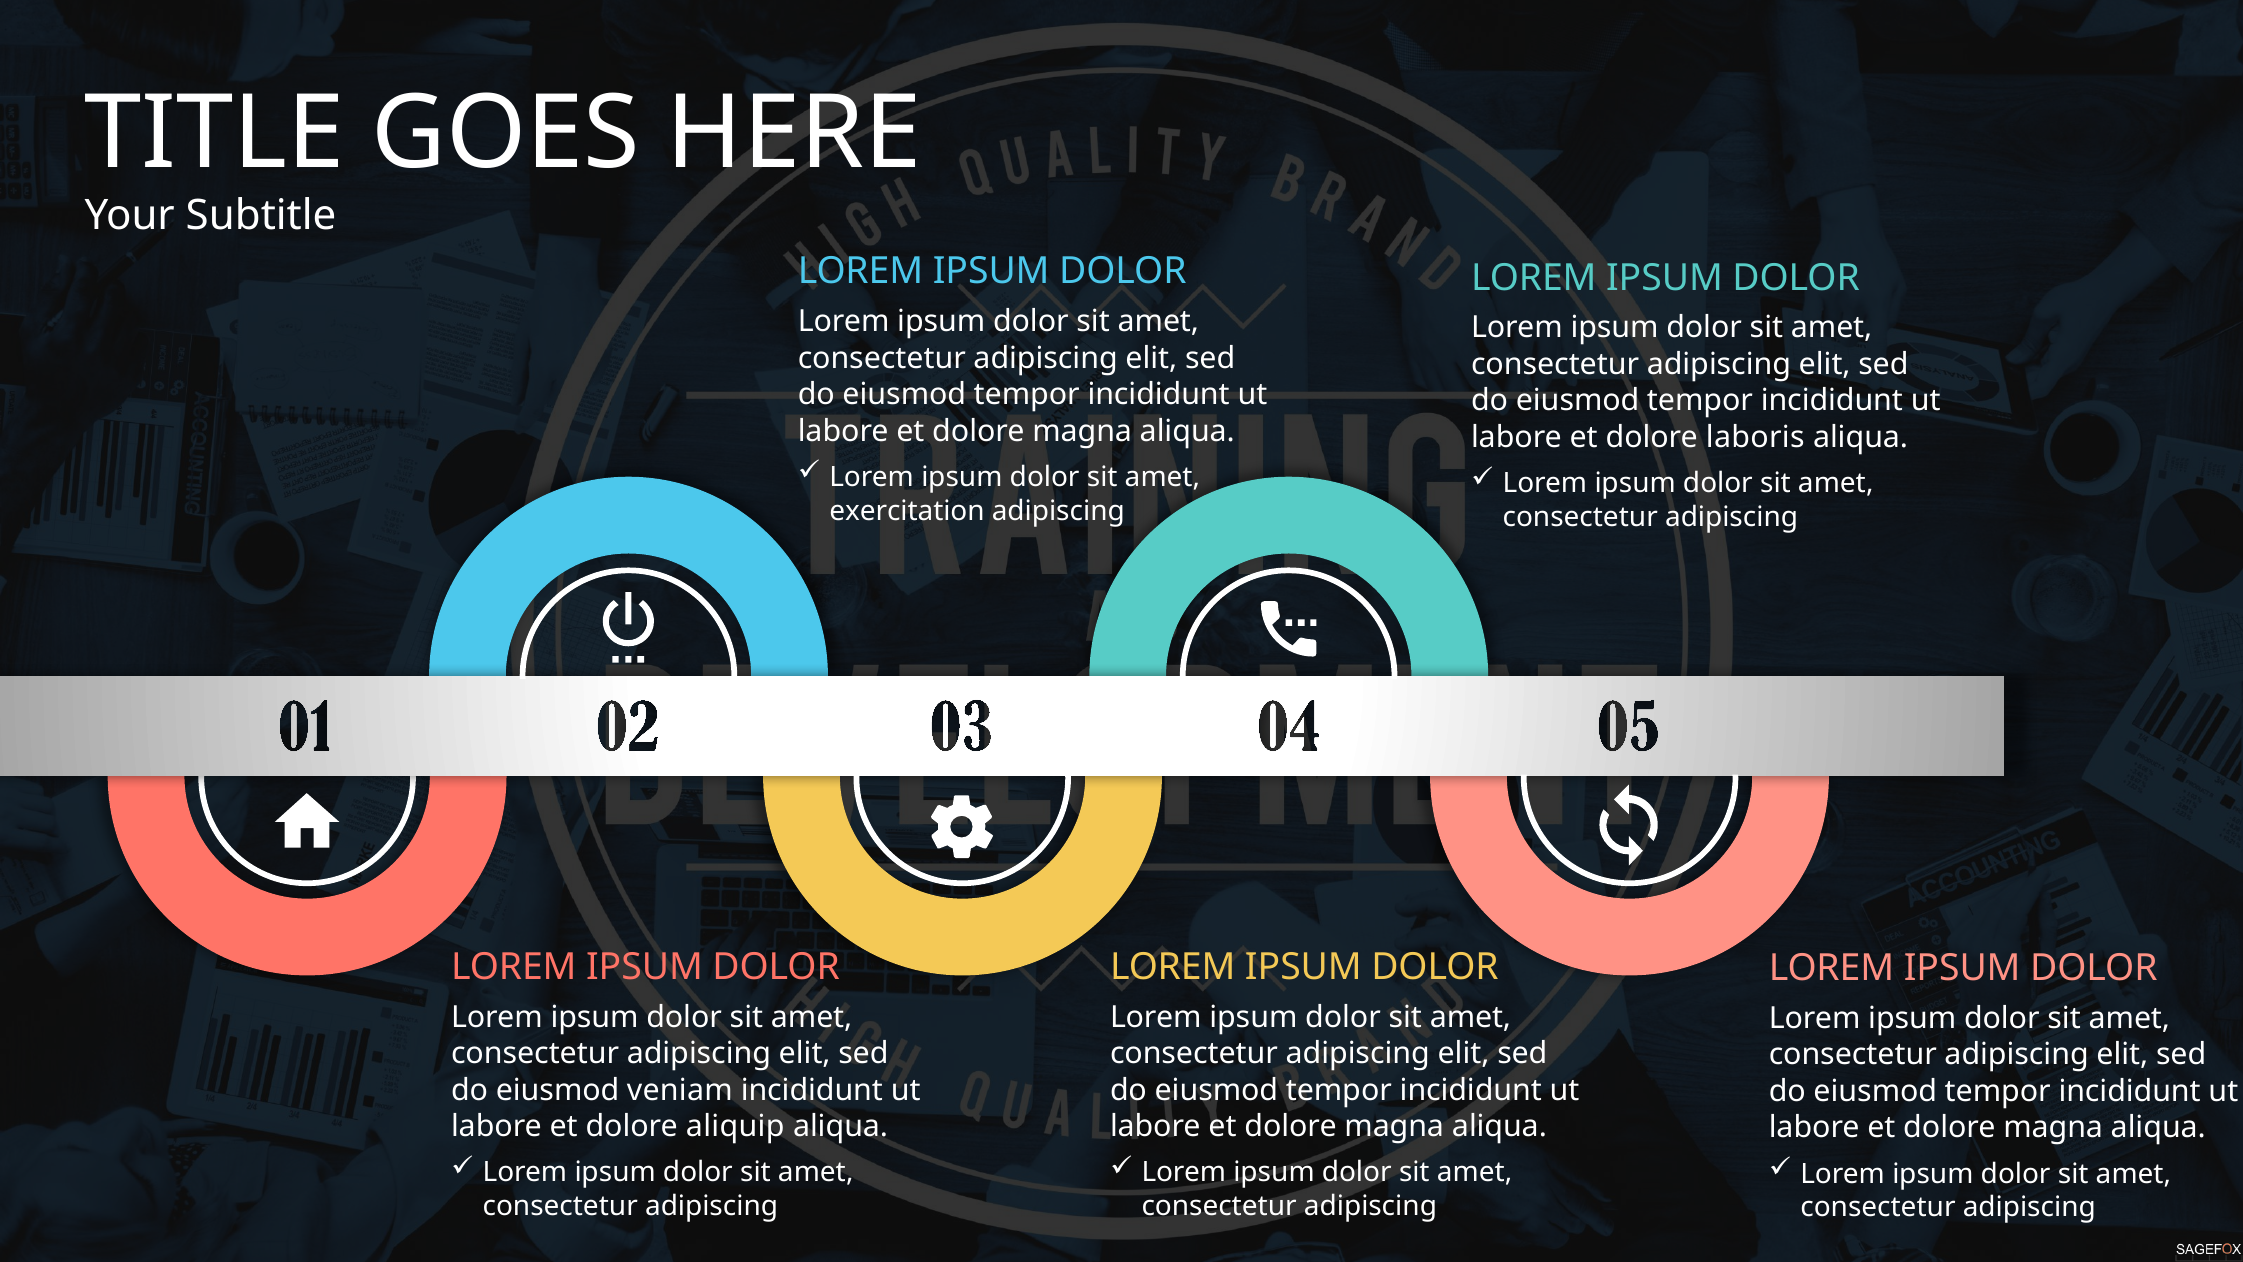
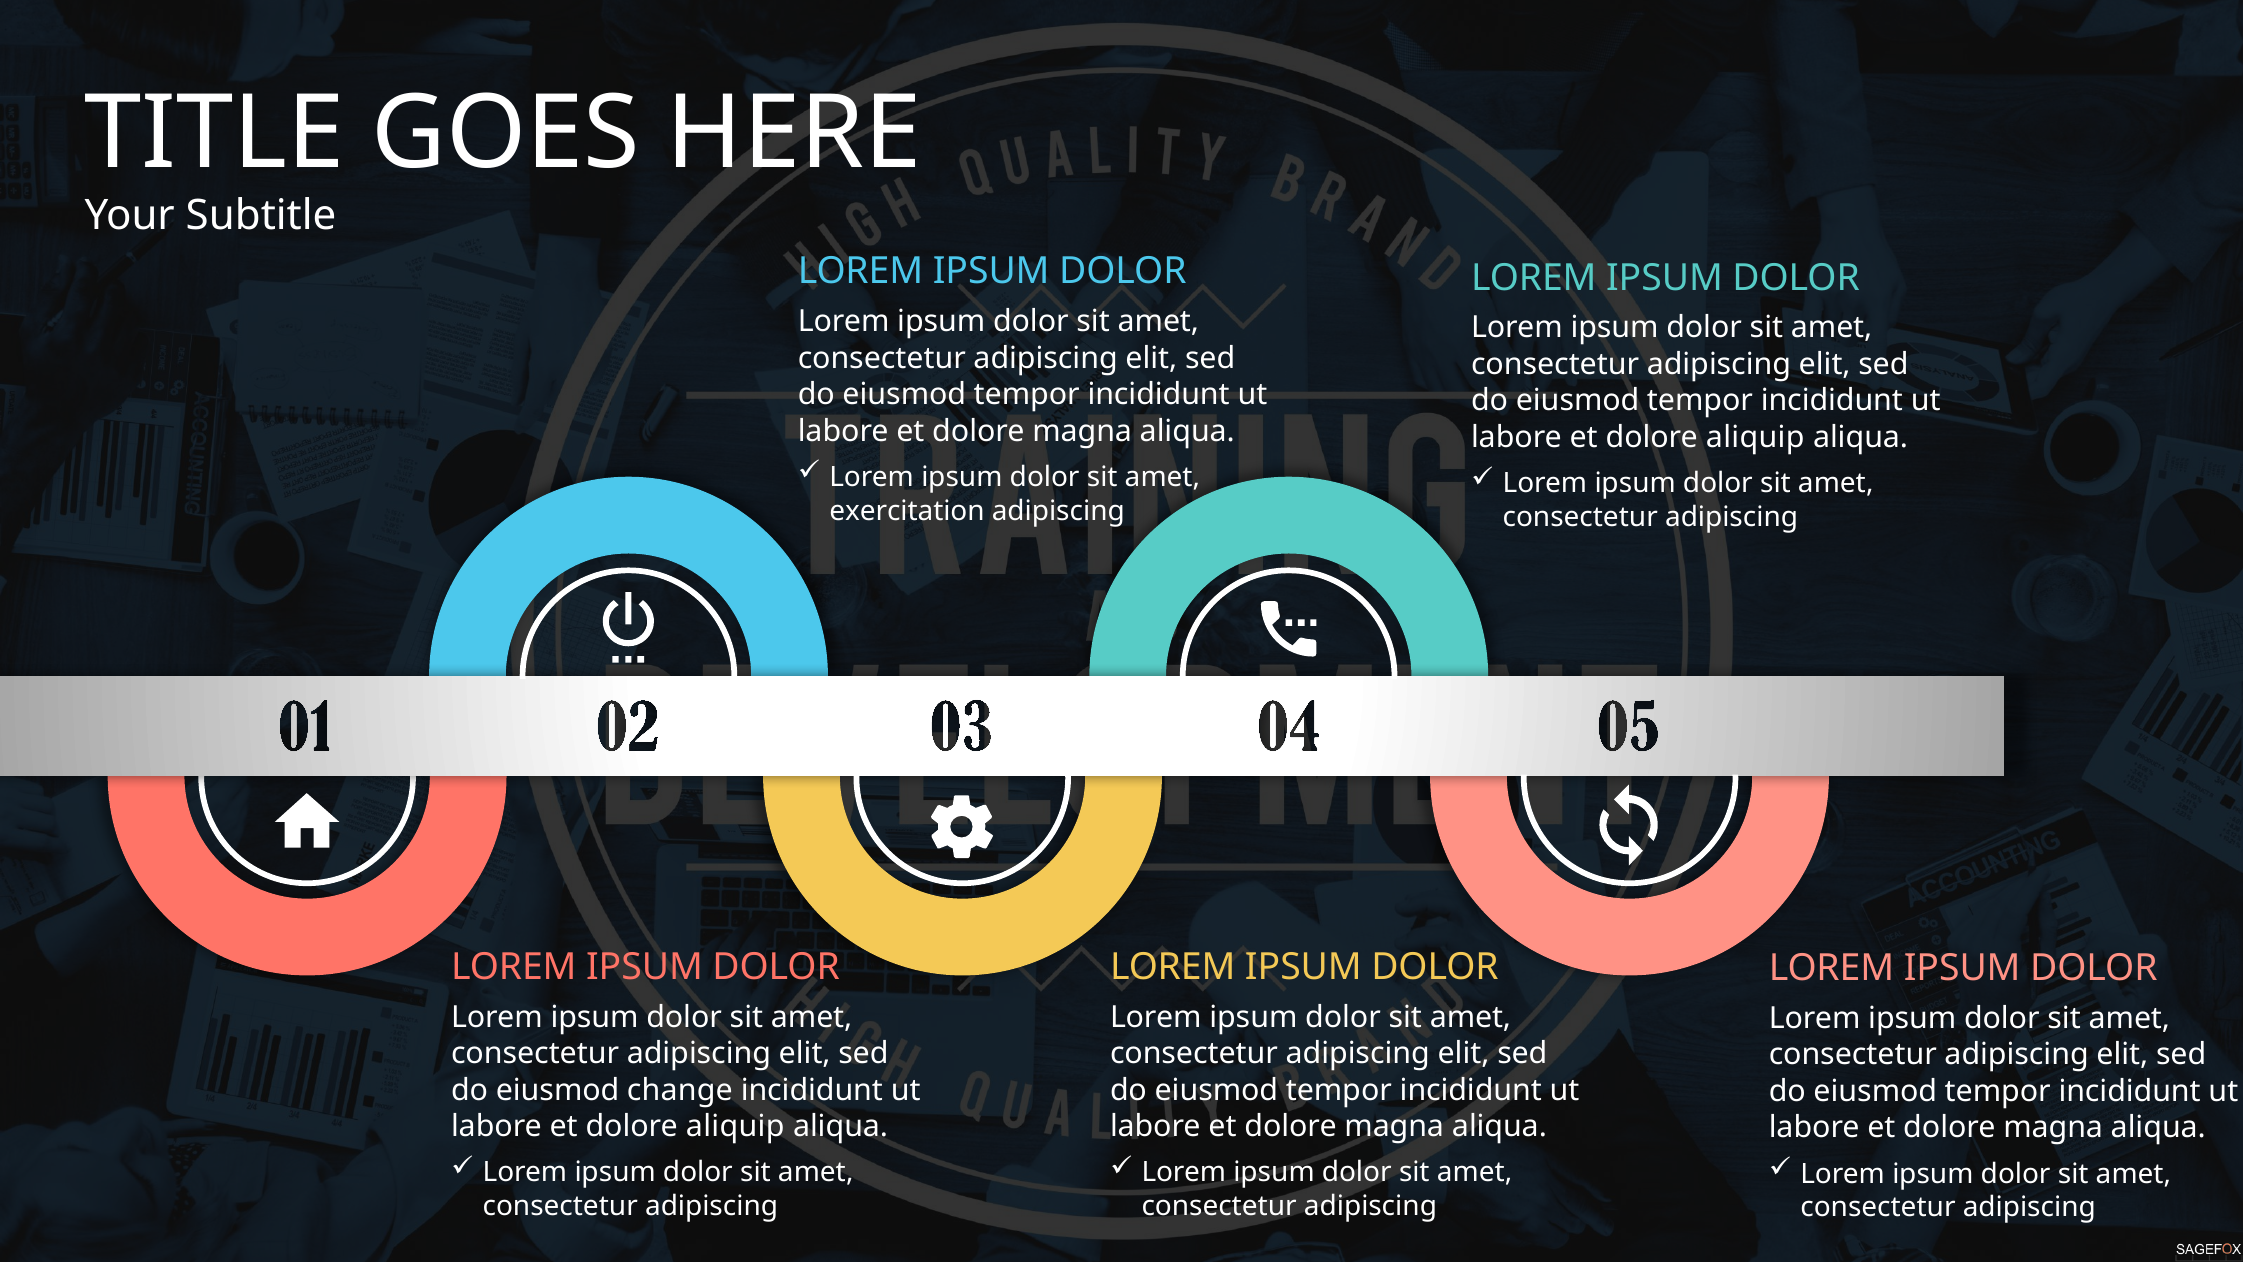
laboris: laboris -> aliquip (1755, 437)
veniam: veniam -> change (680, 1090)
